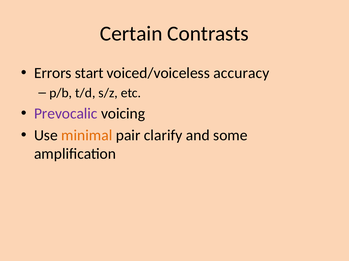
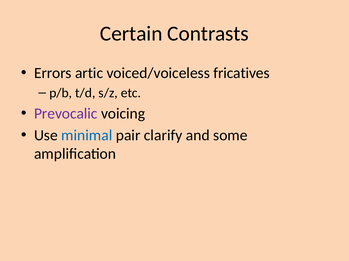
start: start -> artic (89, 73)
accuracy: accuracy -> fricatives (242, 73)
minimal colour: orange -> blue (87, 136)
